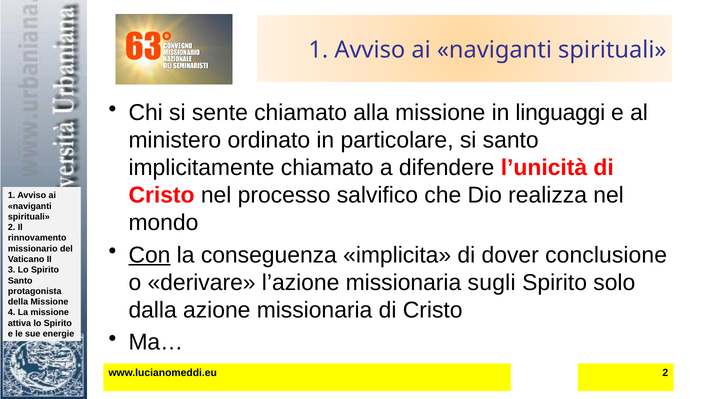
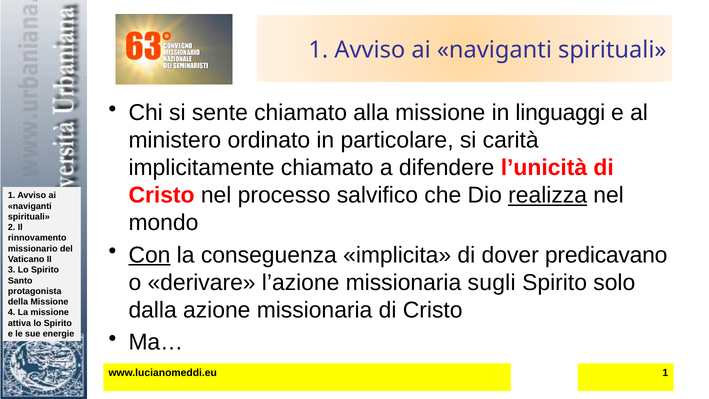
si santo: santo -> carità (511, 140)
realizza underline: none -> present (548, 195)
conclusione: conclusione -> predicavano (606, 255)
www.lucianomeddi.eu 2: 2 -> 1 (665, 373)
